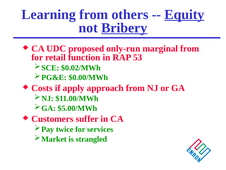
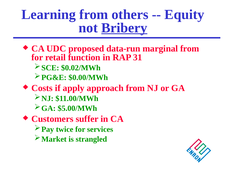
Equity underline: present -> none (184, 14)
only-run: only-run -> data-run (123, 48)
53: 53 -> 31 (138, 57)
